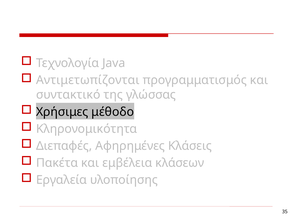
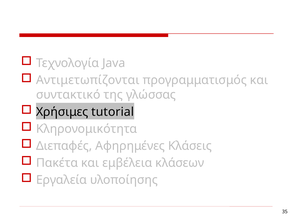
μέθοδο: μέθοδο -> tutorial (113, 112)
